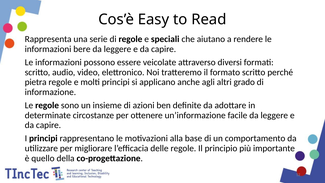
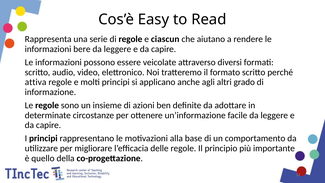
speciali: speciali -> ciascun (165, 39)
pietra: pietra -> attiva (36, 82)
